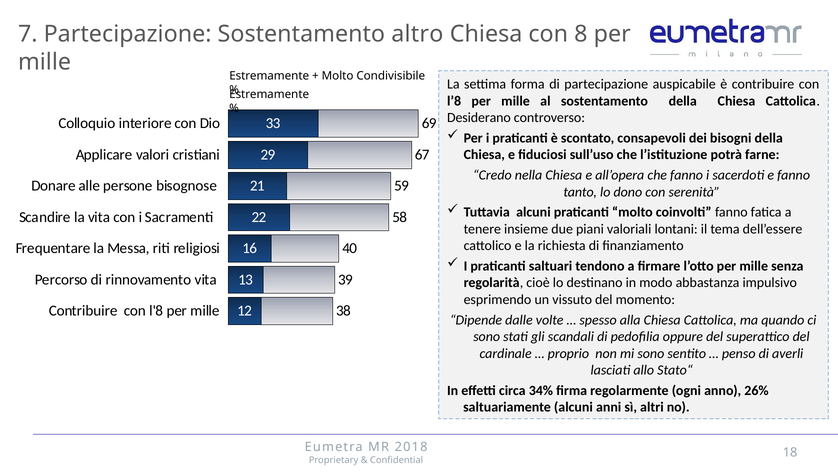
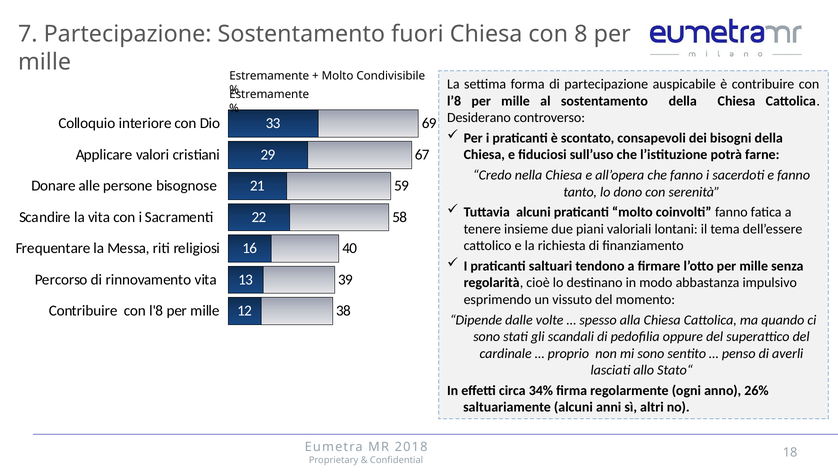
altro: altro -> fuori (417, 34)
